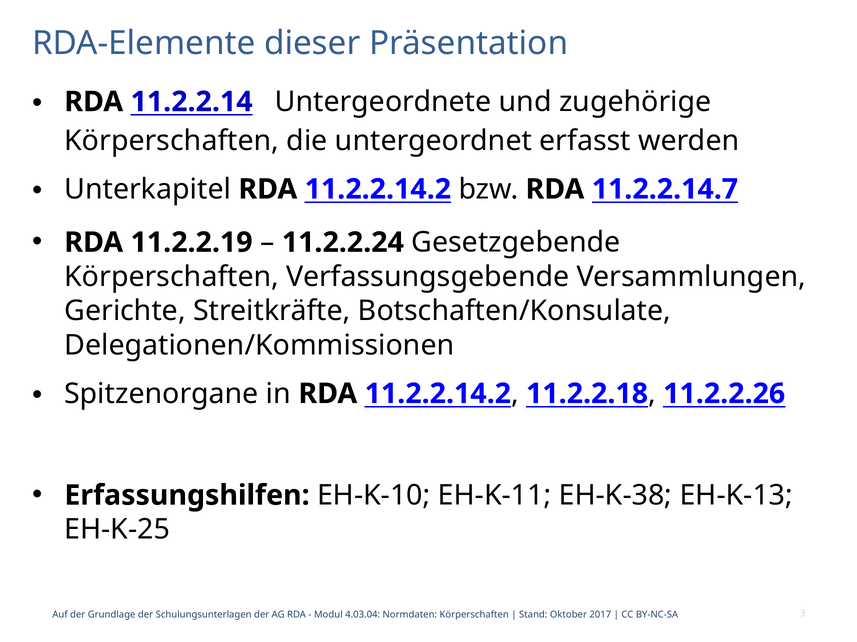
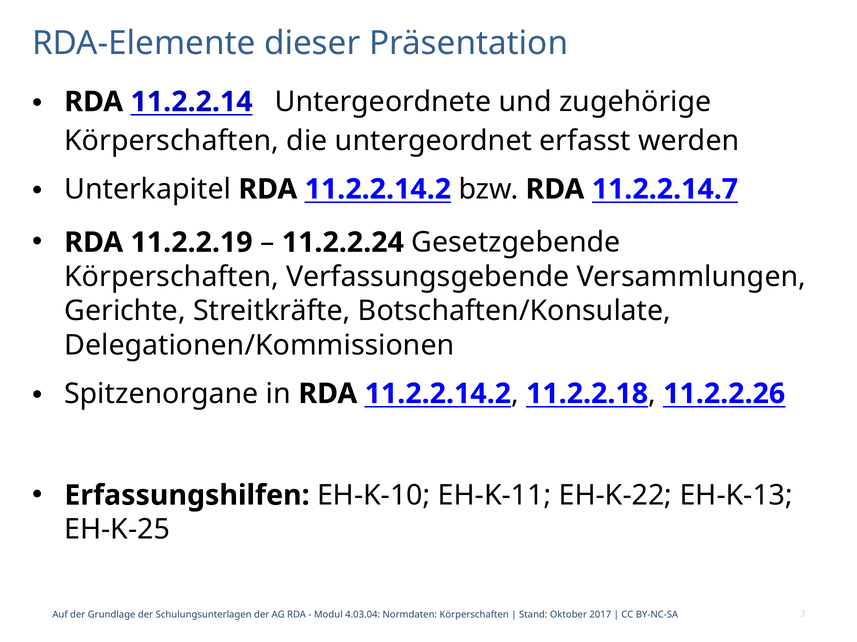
EH-K-38: EH-K-38 -> EH-K-22 (615, 496)
